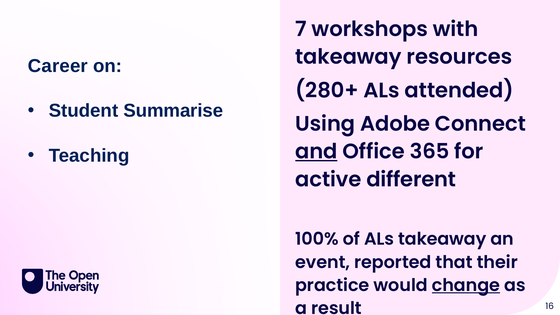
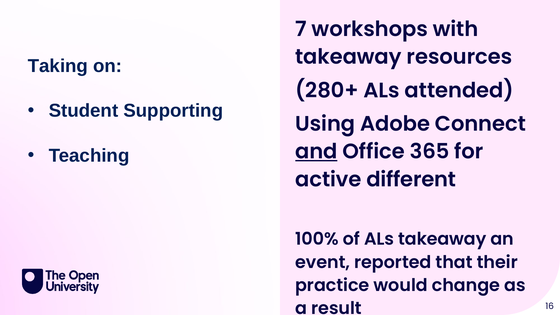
Career: Career -> Taking (58, 66)
Summarise: Summarise -> Supporting (173, 111)
change underline: present -> none (466, 285)
